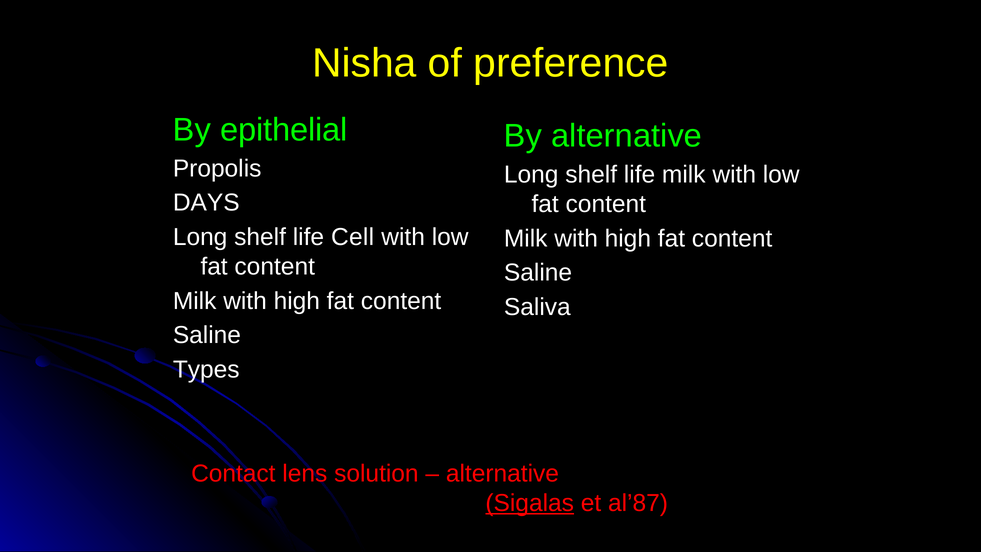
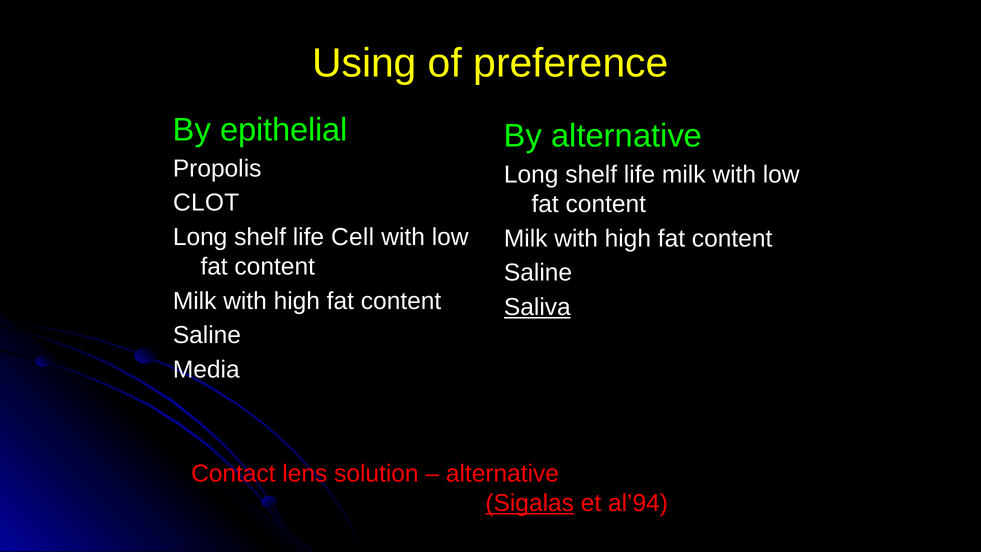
Nisha: Nisha -> Using (365, 63)
DAYS: DAYS -> CLOT (206, 203)
Saliva underline: none -> present (537, 307)
Types: Types -> Media (206, 370)
al’87: al’87 -> al’94 (638, 503)
